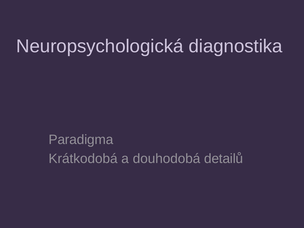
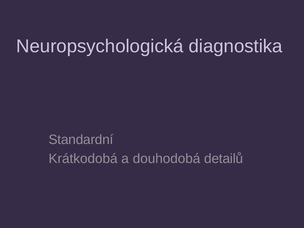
Paradigma: Paradigma -> Standardní (81, 140)
